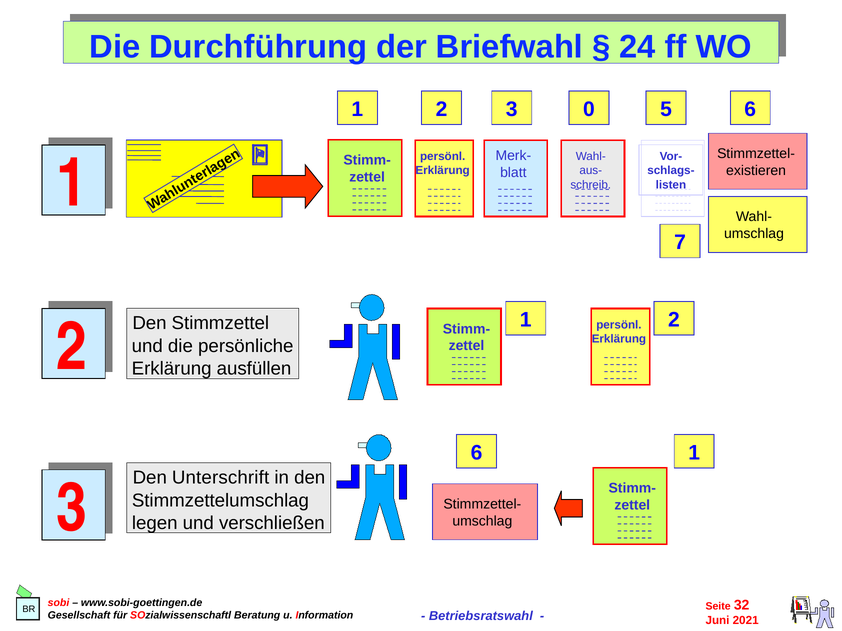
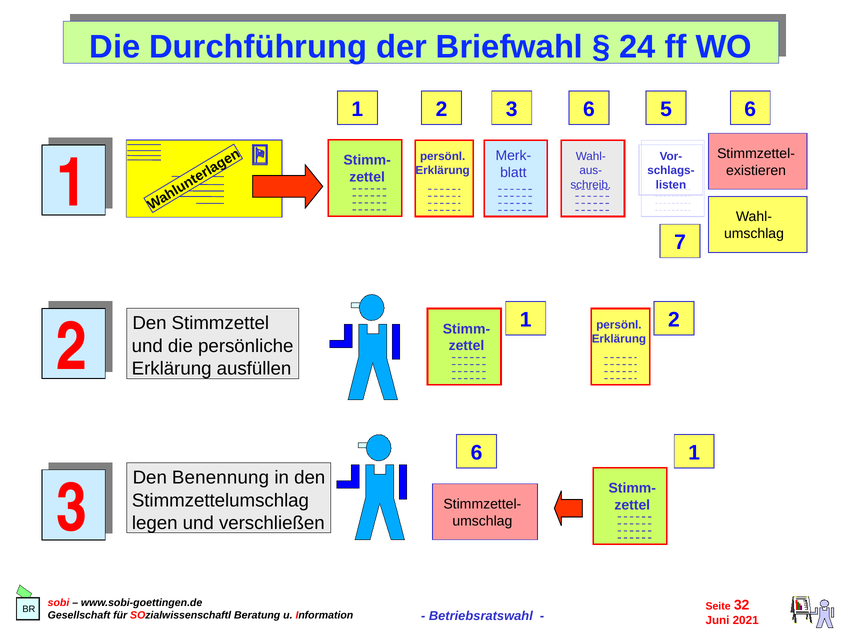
3 0: 0 -> 6 (589, 109)
Unterschrift: Unterschrift -> Benennung (221, 478)
